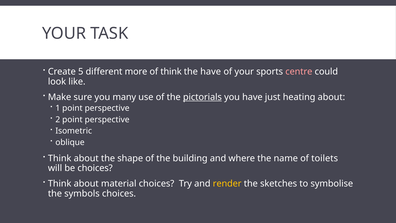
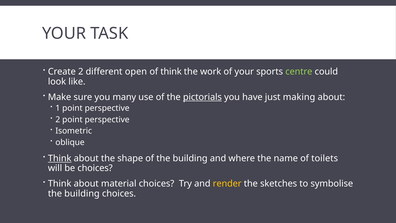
Create 5: 5 -> 2 (81, 72)
more: more -> open (136, 72)
the have: have -> work (211, 72)
centre colour: pink -> light green (299, 72)
heating: heating -> making (299, 97)
Think underline: none -> present (60, 158)
symbols: symbols -> building (82, 193)
